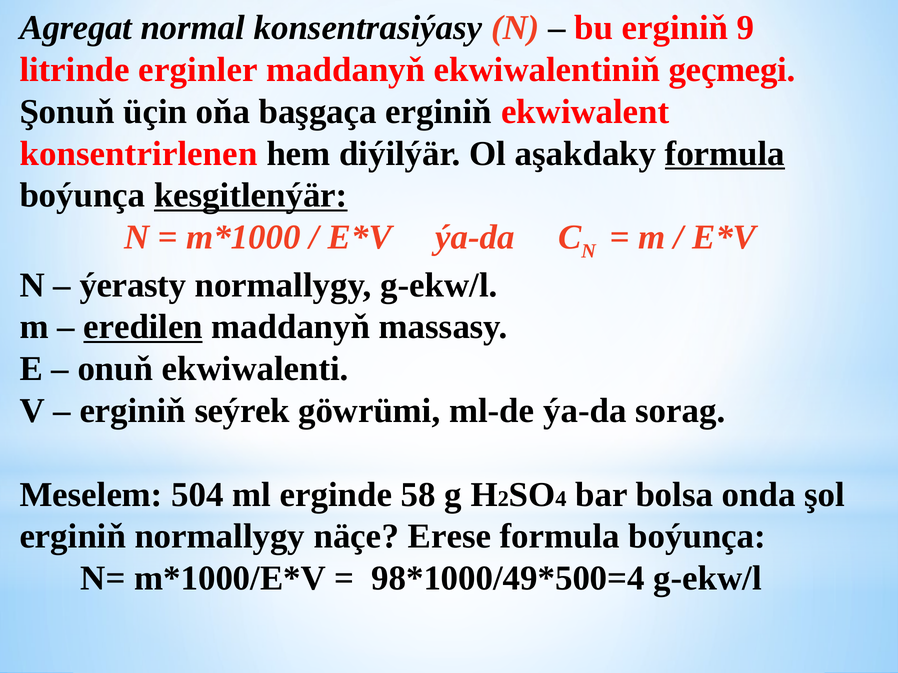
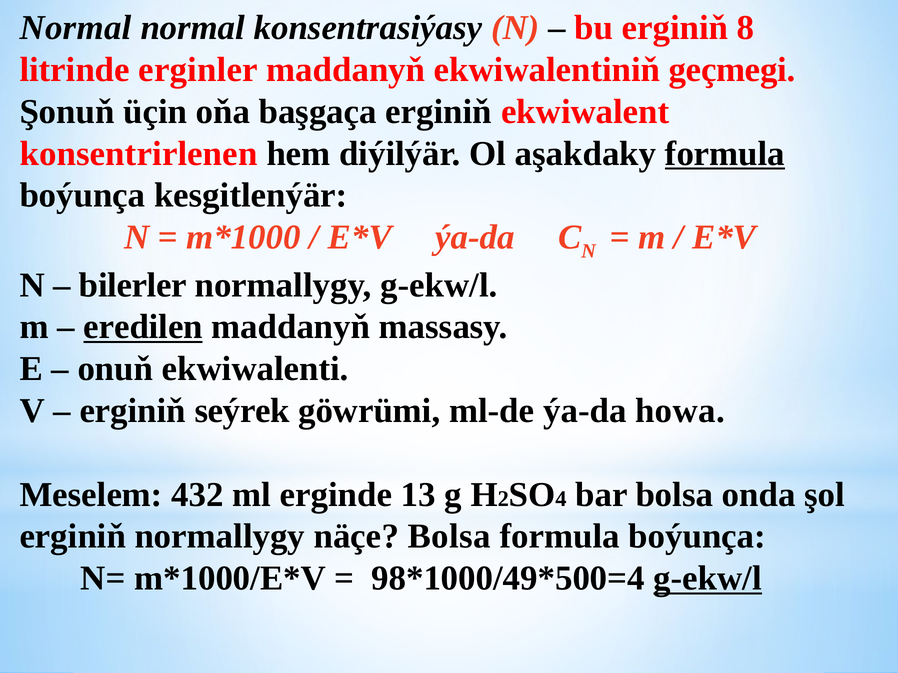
Agregat: Agregat -> Normal (76, 28)
9: 9 -> 8 (746, 28)
kesgitlenýär underline: present -> none (251, 196)
ýerasty: ýerasty -> bilerler (133, 285)
sorag: sorag -> howa (680, 411)
504: 504 -> 432 (197, 495)
58: 58 -> 13 (418, 495)
näçe Erese: Erese -> Bolsa (449, 537)
g-ekw/l underline: none -> present (708, 579)
